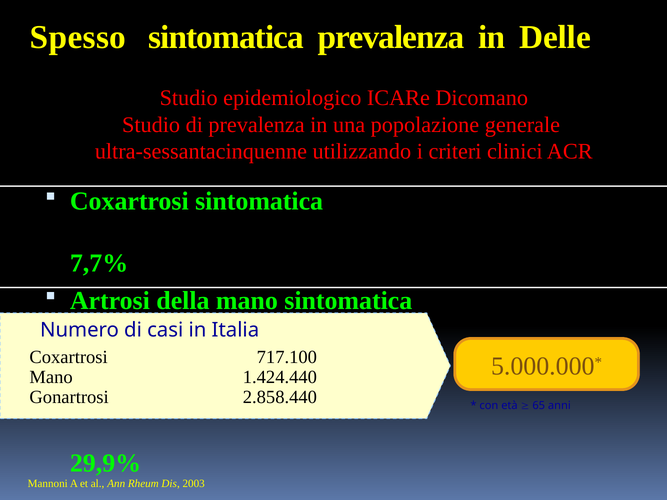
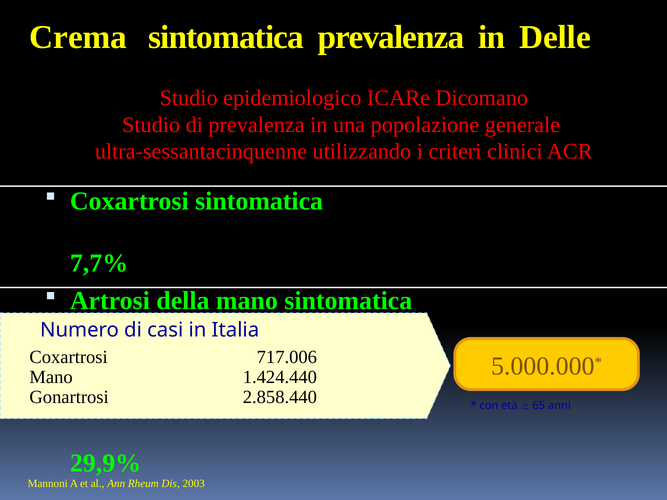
Spesso: Spesso -> Crema (78, 37)
717.100: 717.100 -> 717.006 (287, 357)
